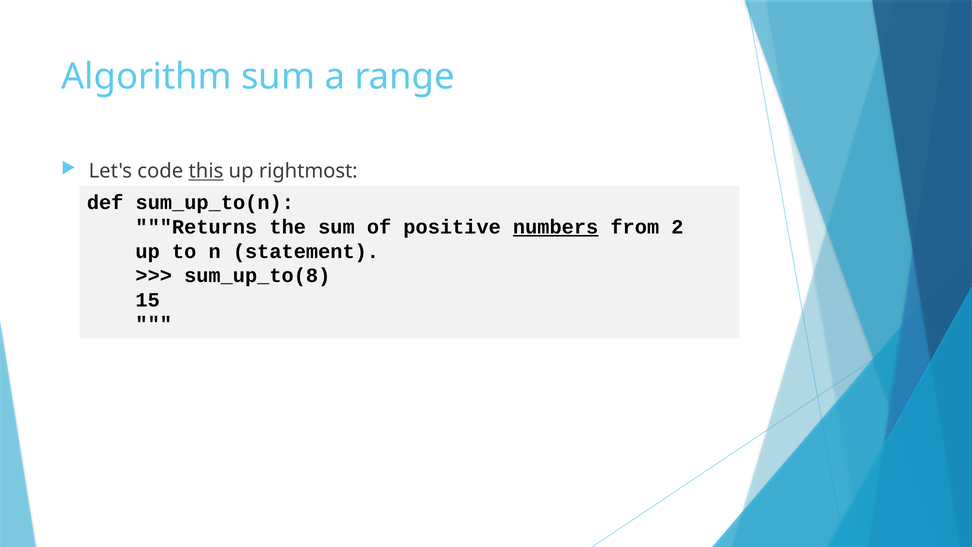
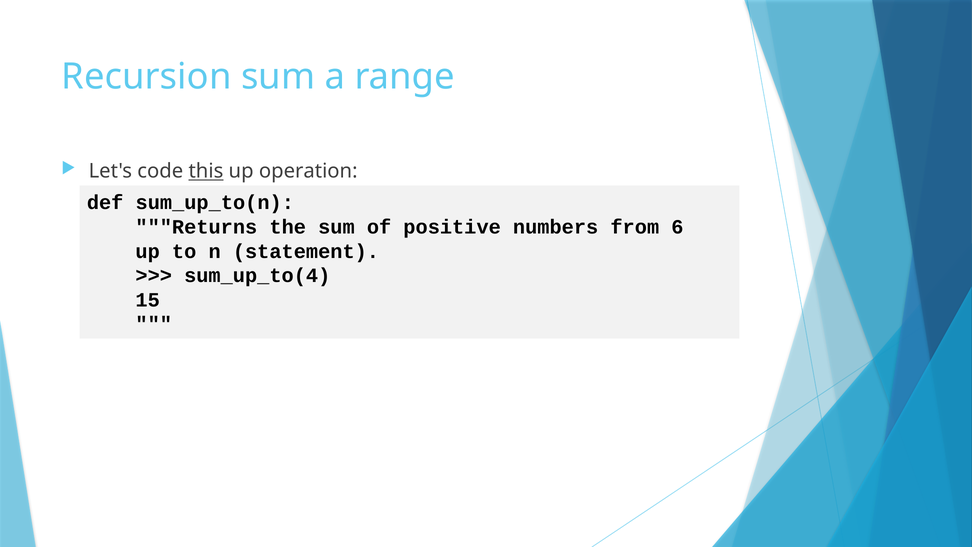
Algorithm: Algorithm -> Recursion (146, 77)
rightmost: rightmost -> operation (308, 171)
numbers underline: present -> none (556, 227)
2: 2 -> 6 (677, 227)
sum_up_to(8: sum_up_to(8 -> sum_up_to(4 (257, 276)
